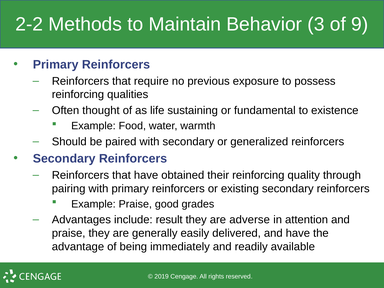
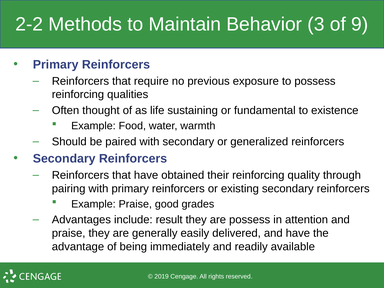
are adverse: adverse -> possess (250, 220)
